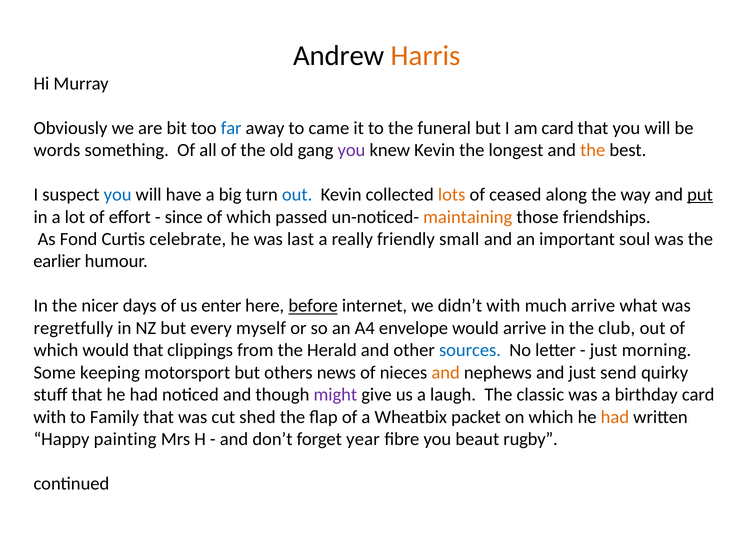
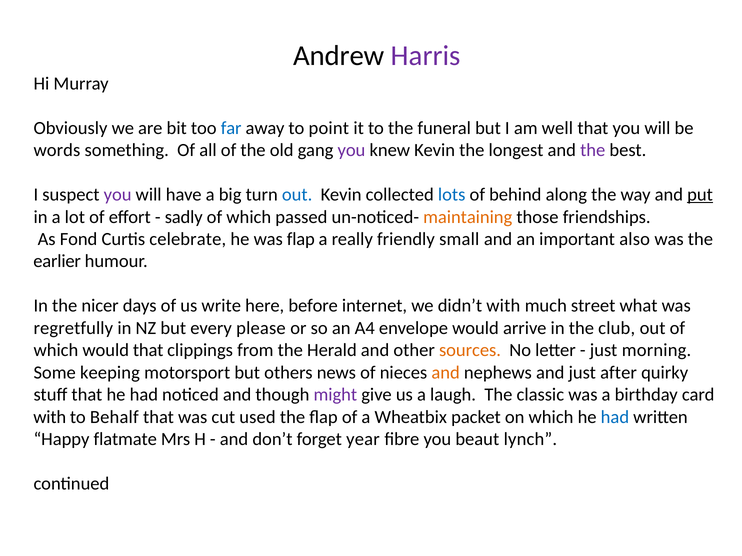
Harris colour: orange -> purple (426, 56)
came: came -> point (329, 128)
am card: card -> well (557, 128)
the colour: orange -> purple (593, 150)
you colour: blue -> purple (118, 195)
lots colour: orange -> blue (452, 195)
ceased: ceased -> behind (515, 195)
since: since -> sadly (184, 217)
was last: last -> flap (301, 239)
soul: soul -> also (635, 239)
enter: enter -> write (221, 306)
before underline: present -> none (313, 306)
much arrive: arrive -> street (593, 306)
myself: myself -> please (261, 328)
sources colour: blue -> orange (470, 351)
send: send -> after (619, 373)
Family: Family -> Behalf (114, 417)
shed: shed -> used (257, 417)
had colour: orange -> blue (615, 417)
painting: painting -> flatmate (125, 440)
rugby: rugby -> lynch (530, 440)
